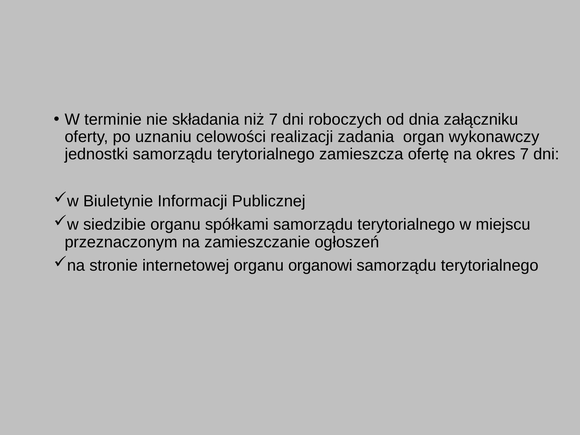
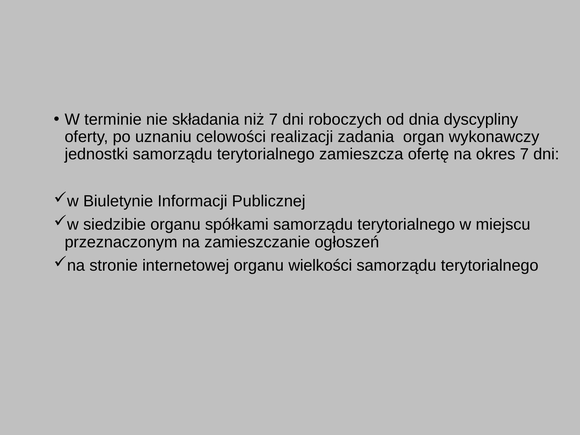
załączniku: załączniku -> dyscypliny (481, 119)
organowi: organowi -> wielkości (320, 266)
